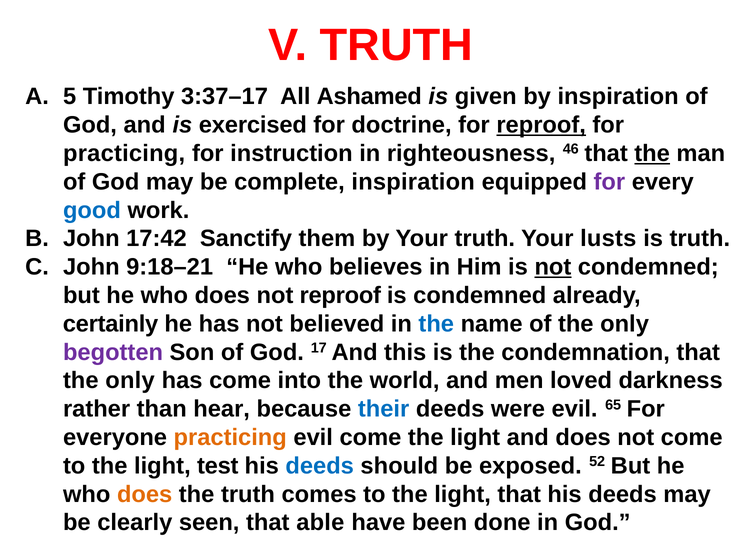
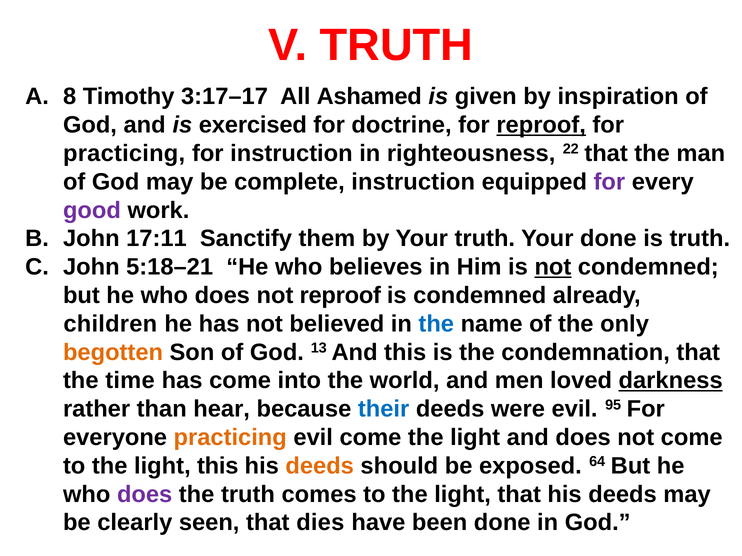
5: 5 -> 8 (70, 97)
3:37–17: 3:37–17 -> 3:17–17 (224, 97)
46: 46 -> 22 (571, 149)
the underline: present -> none (652, 154)
complete inspiration: inspiration -> instruction (413, 182)
good colour: blue -> purple (92, 210)
17:42: 17:42 -> 17:11 (156, 239)
Your lusts: lusts -> done (608, 239)
9:18–21: 9:18–21 -> 5:18–21 (170, 267)
certainly: certainly -> children (110, 324)
begotten colour: purple -> orange (113, 353)
17: 17 -> 13 (319, 348)
only: only -> time (130, 381)
darkness underline: none -> present (671, 381)
65: 65 -> 95 (613, 405)
light test: test -> this (218, 466)
deeds colour: blue -> orange (320, 466)
52: 52 -> 64 (597, 462)
does colour: orange -> purple (145, 495)
able: able -> dies (320, 523)
